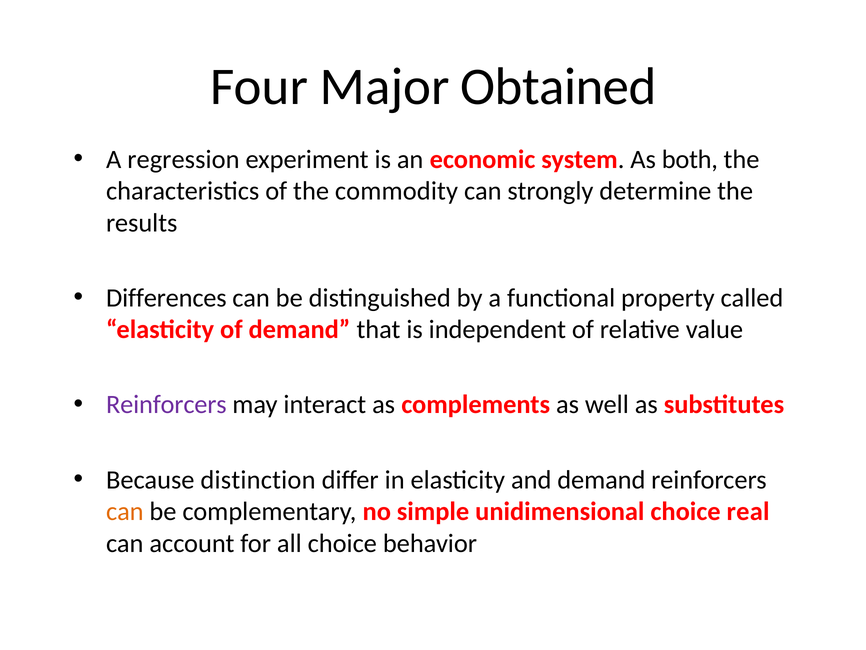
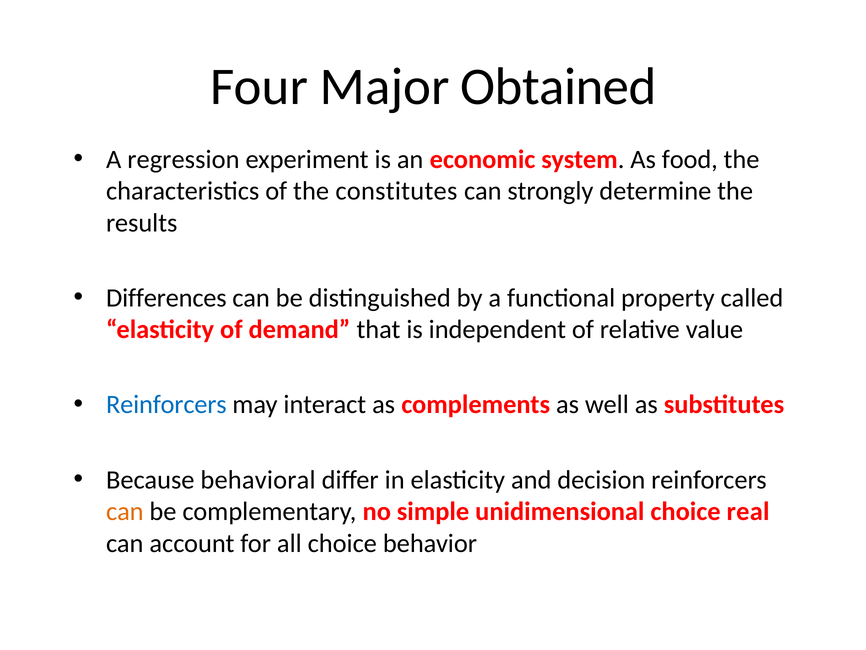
both: both -> food (690, 159)
commodity: commodity -> constitutes (396, 191)
Reinforcers colour: purple -> blue (166, 404)
distinction: distinction -> behavioral (258, 479)
and demand: demand -> decision (601, 479)
